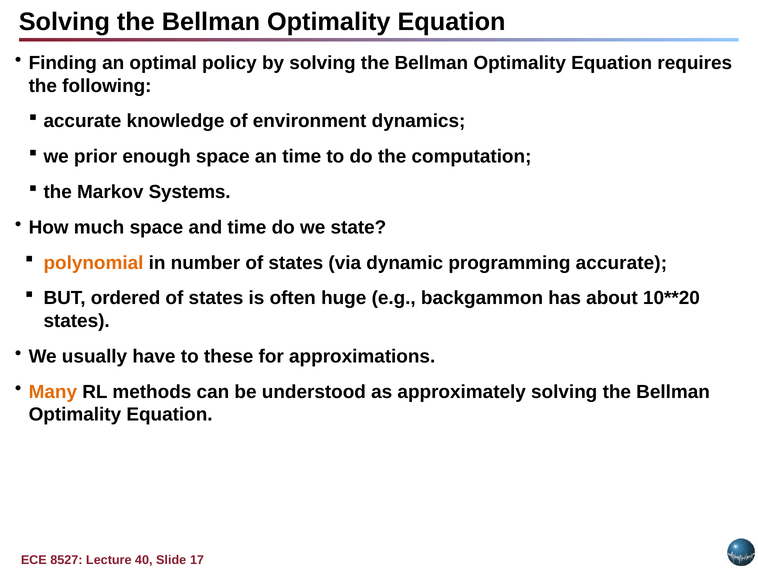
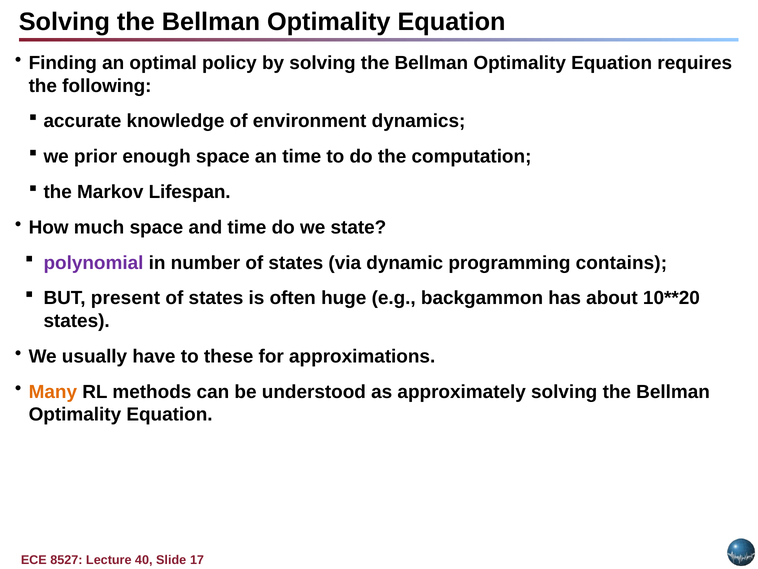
Systems: Systems -> Lifespan (190, 192)
polynomial colour: orange -> purple (93, 263)
programming accurate: accurate -> contains (621, 263)
ordered: ordered -> present (125, 298)
